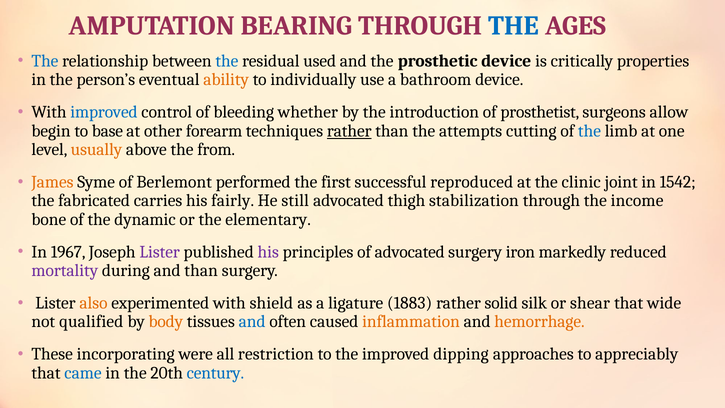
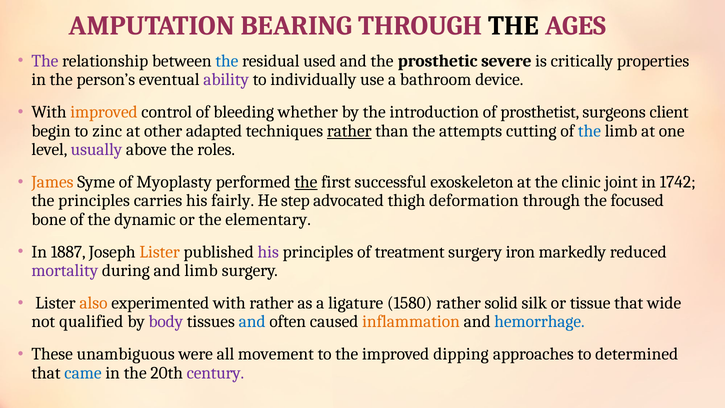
THE colour: blue -> black (514, 26)
The colour: blue -> purple (45, 61)
prosthetic device: device -> severe (506, 61)
ability colour: orange -> purple (226, 80)
improved colour: blue -> orange (104, 112)
allow: allow -> client (669, 112)
base: base -> zinc (107, 131)
forearm: forearm -> adapted (214, 131)
usually colour: orange -> purple (96, 150)
from: from -> roles (216, 150)
Berlemont: Berlemont -> Myoplasty (174, 182)
the underline: none -> present (306, 182)
reproduced: reproduced -> exoskeleton (472, 182)
1542: 1542 -> 1742 (678, 182)
the fabricated: fabricated -> principles (94, 201)
still: still -> step (295, 201)
stabilization: stabilization -> deformation (474, 201)
income: income -> focused (637, 201)
1967: 1967 -> 1887 (68, 252)
Lister colour: purple -> orange (160, 252)
of advocated: advocated -> treatment (410, 252)
and than: than -> limb (201, 270)
with shield: shield -> rather (272, 303)
1883: 1883 -> 1580 (410, 303)
shear: shear -> tissue (590, 303)
body colour: orange -> purple (166, 322)
hemorrhage colour: orange -> blue (540, 322)
incorporating: incorporating -> unambiguous (126, 354)
restriction: restriction -> movement (276, 354)
appreciably: appreciably -> determined (637, 354)
century colour: blue -> purple (215, 373)
